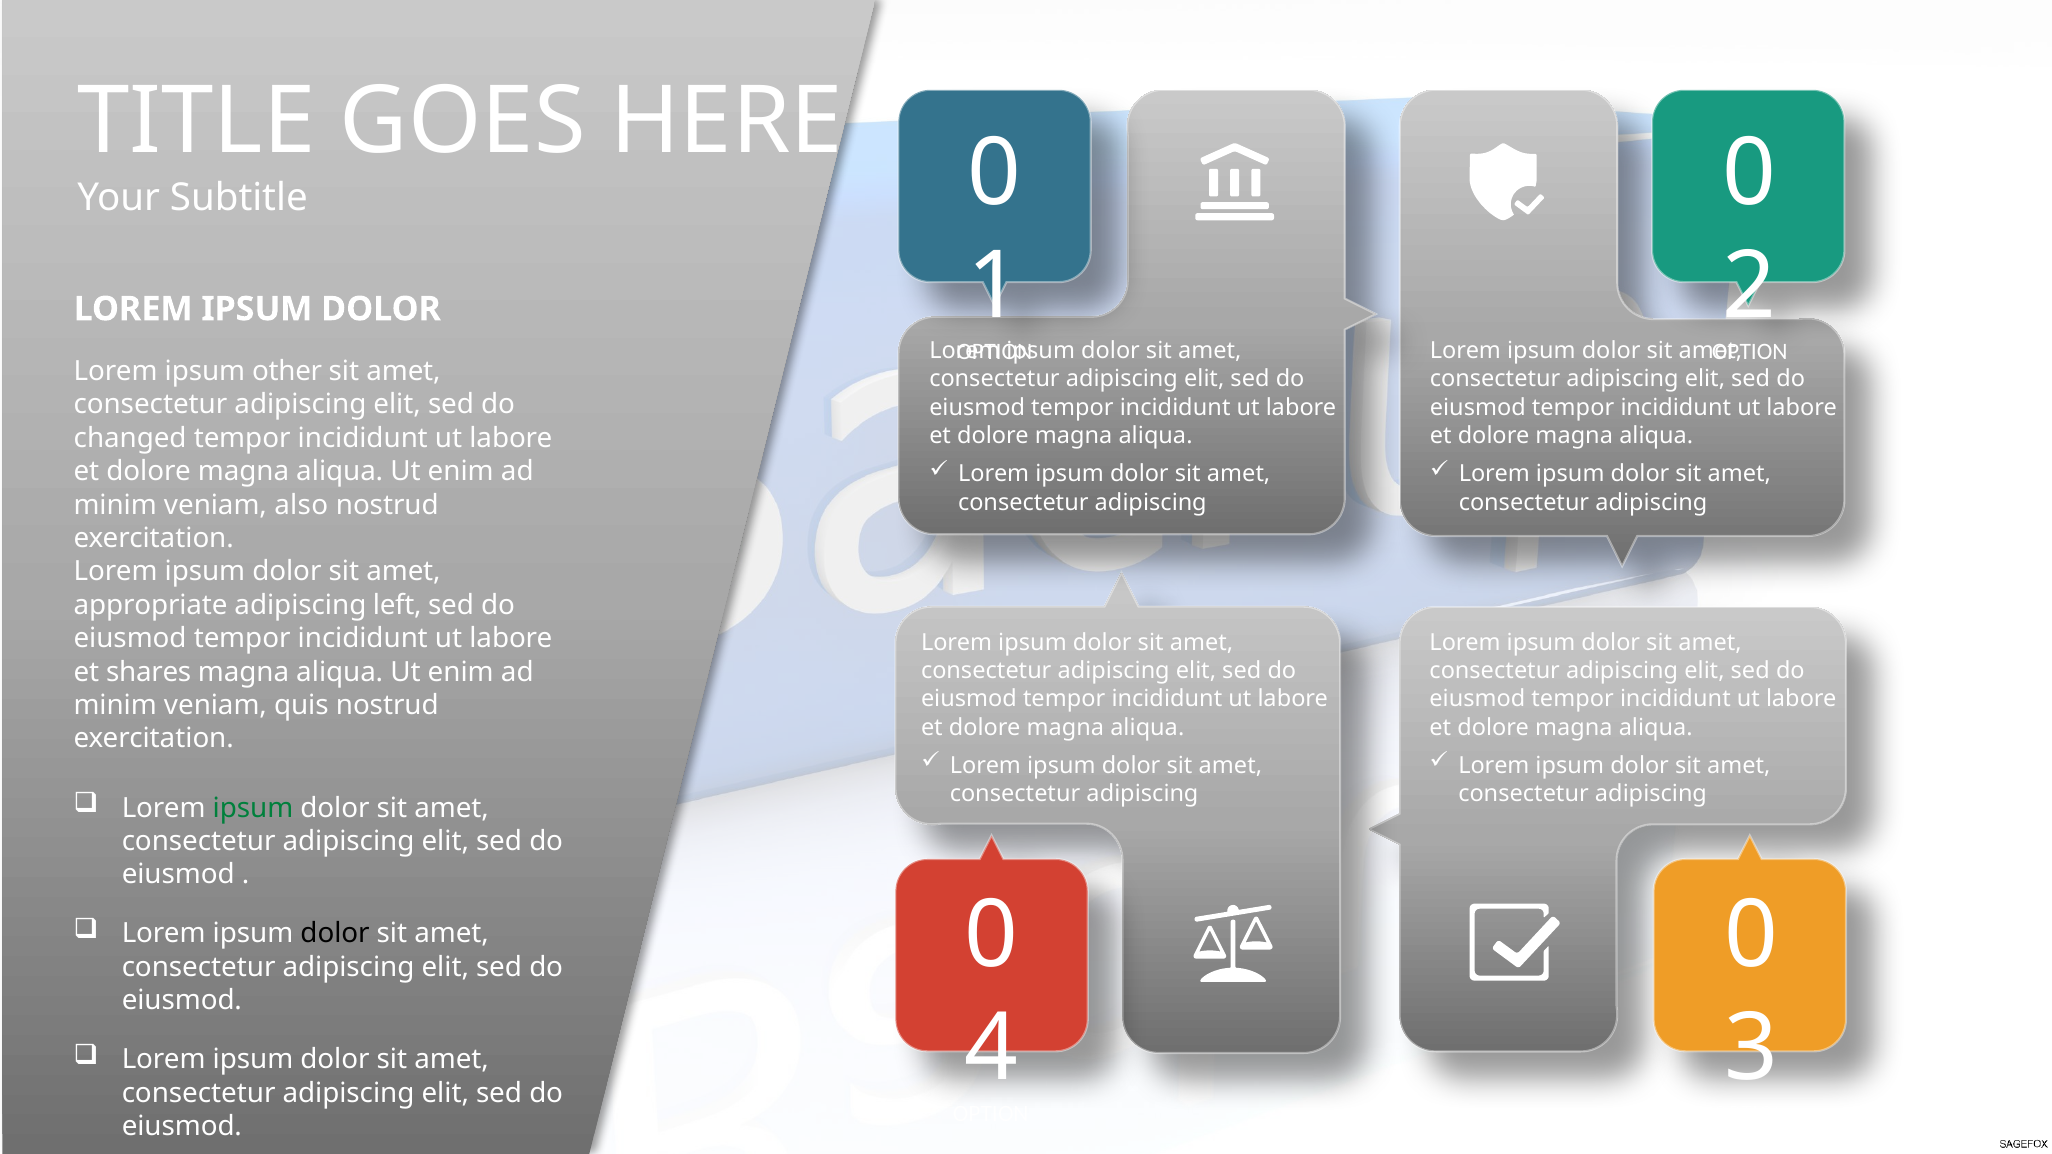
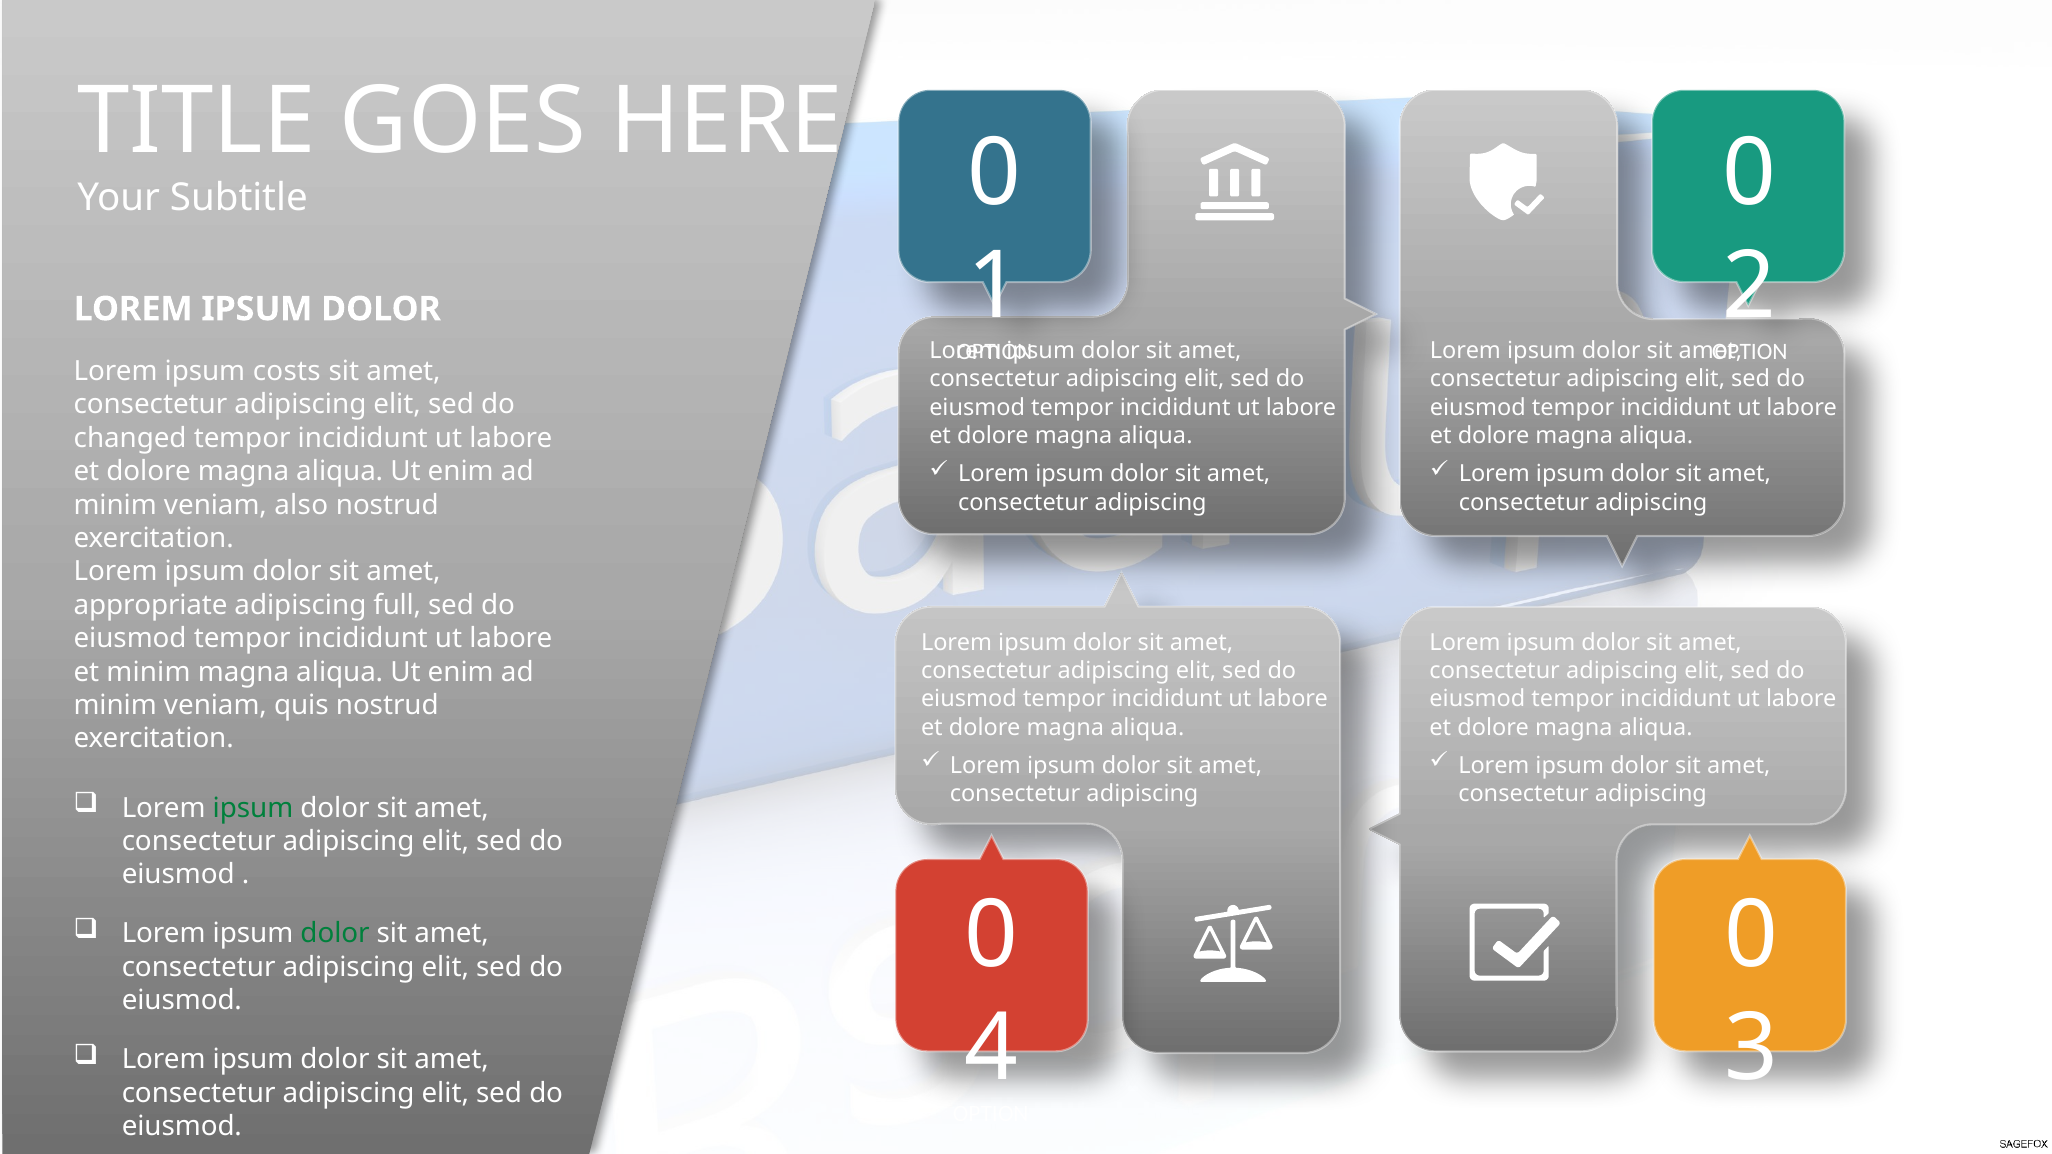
other: other -> costs (287, 372)
left: left -> full (397, 605)
et shares: shares -> minim (148, 672)
dolor colour: black -> green (335, 934)
